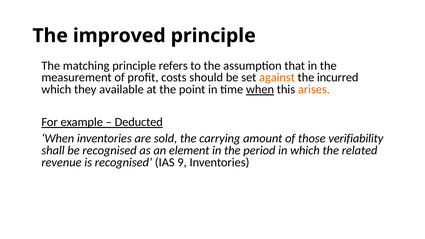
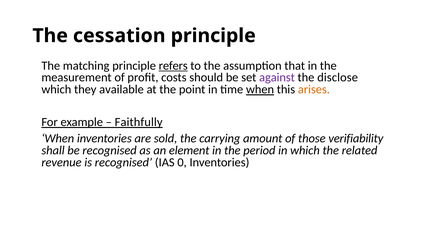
improved: improved -> cessation (119, 36)
refers underline: none -> present (173, 66)
against colour: orange -> purple (277, 78)
incurred: incurred -> disclose (338, 78)
Deducted: Deducted -> Faithfully (139, 122)
9: 9 -> 0 (182, 162)
